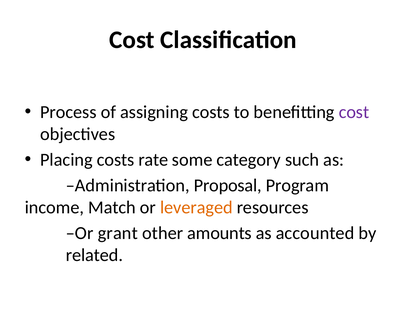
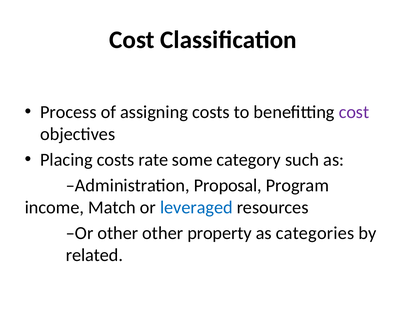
leveraged colour: orange -> blue (196, 207)
Or grant: grant -> other (118, 233)
amounts: amounts -> property (220, 233)
accounted: accounted -> categories (315, 233)
